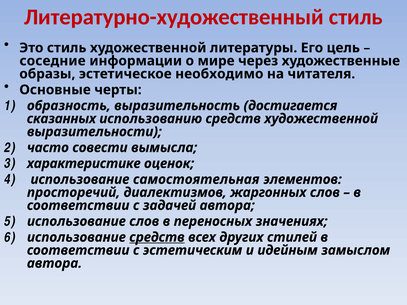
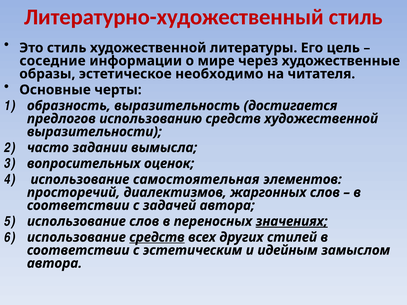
сказанных: сказанных -> предлогов (61, 119)
совести: совести -> задании (100, 148)
характеристике: характеристике -> вопросительных (84, 164)
значениях underline: none -> present (292, 222)
